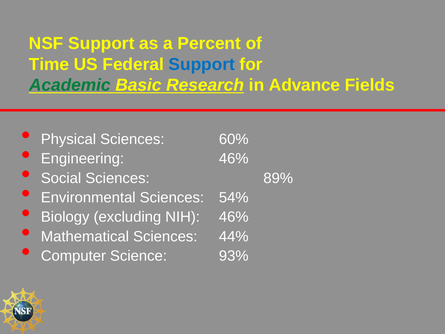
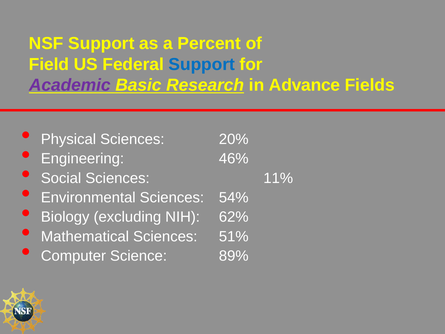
Time: Time -> Field (49, 64)
Academic colour: green -> purple (70, 85)
60%: 60% -> 20% (234, 139)
89%: 89% -> 11% (278, 178)
NIH 46%: 46% -> 62% (234, 217)
44%: 44% -> 51% (234, 236)
93%: 93% -> 89% (234, 256)
